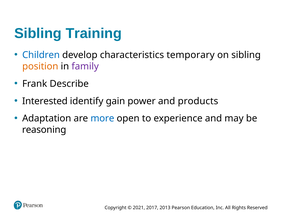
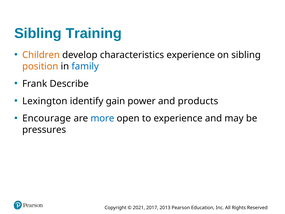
Children colour: blue -> orange (41, 55)
characteristics temporary: temporary -> experience (191, 55)
family colour: purple -> blue (85, 66)
Interested: Interested -> Lexington (45, 101)
Adaptation: Adaptation -> Encourage (47, 118)
reasoning: reasoning -> pressures (44, 130)
